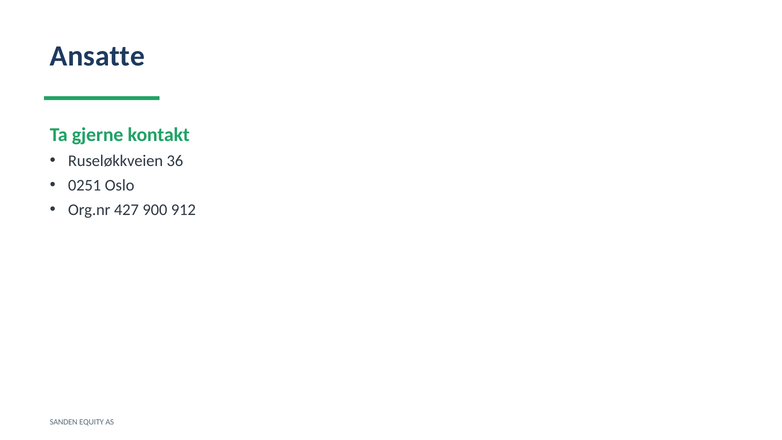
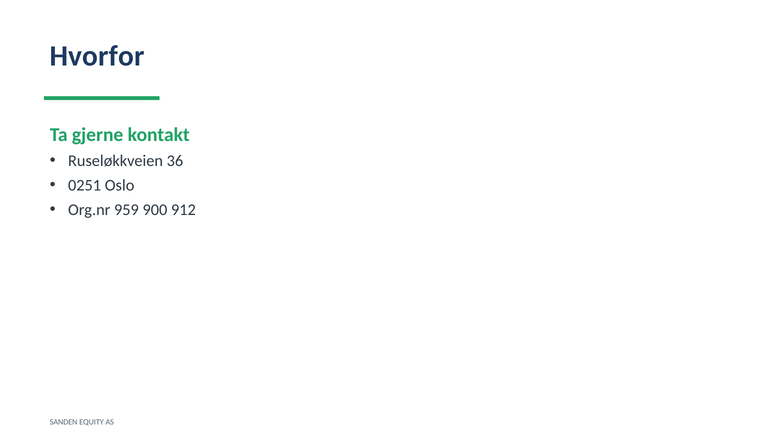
Ansatte: Ansatte -> Hvorfor (97, 56)
427: 427 -> 959 (126, 210)
